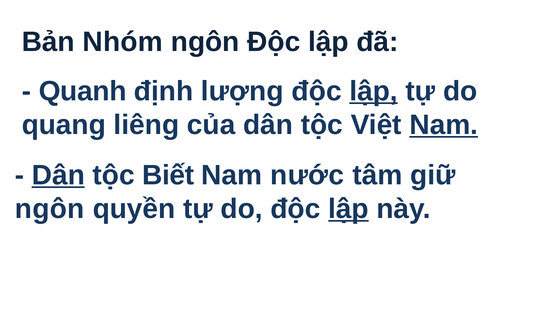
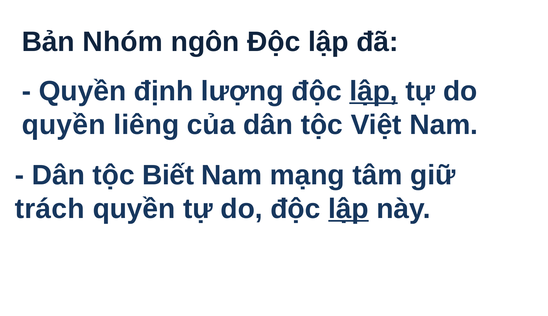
Quanh: Quanh -> Quyền (82, 91)
quang: quang -> quyền (64, 125)
Nam underline: present -> none (444, 125)
Dân underline: present -> none (58, 175)
nước: nước -> mạng (307, 175)
ngôn: ngôn -> trách (50, 209)
